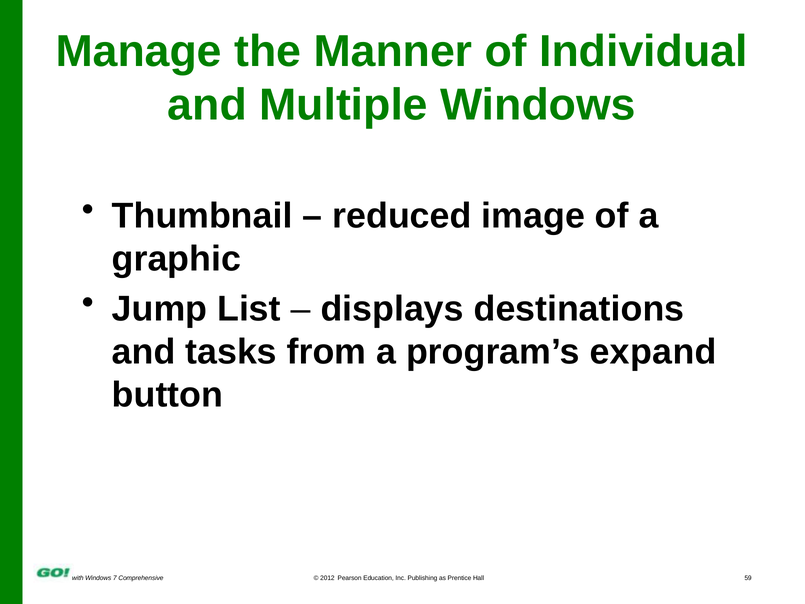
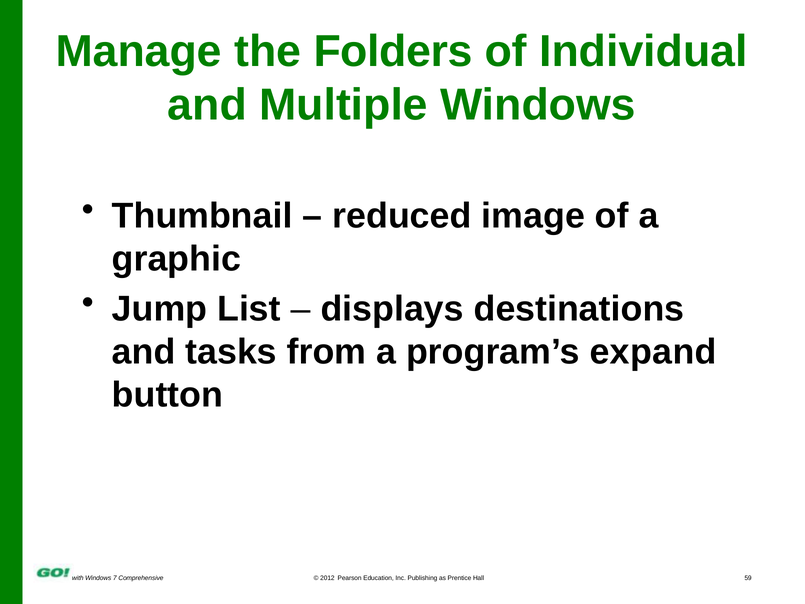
Manner: Manner -> Folders (393, 51)
